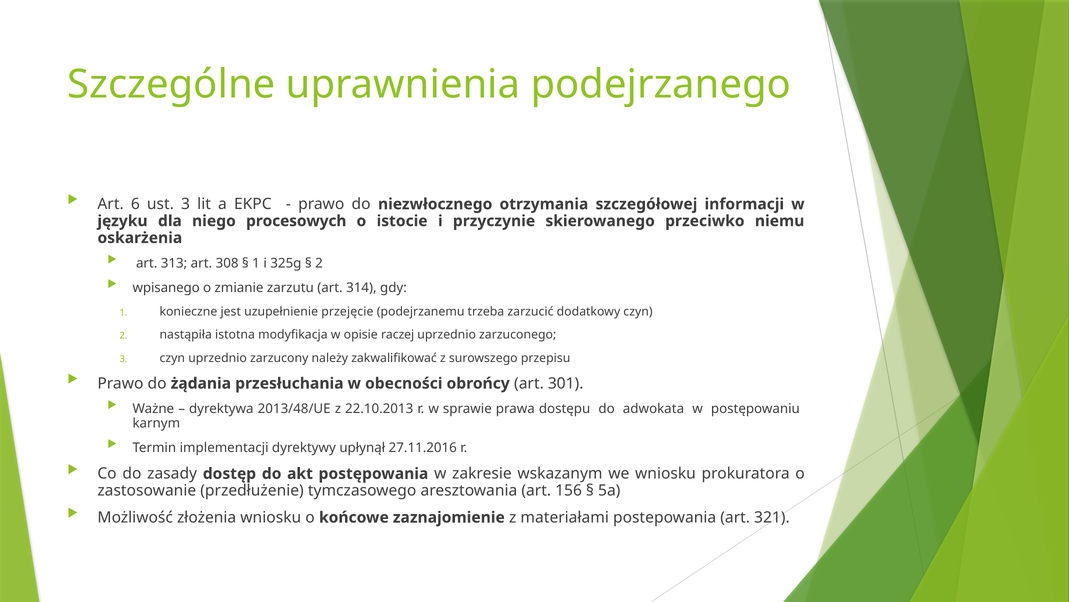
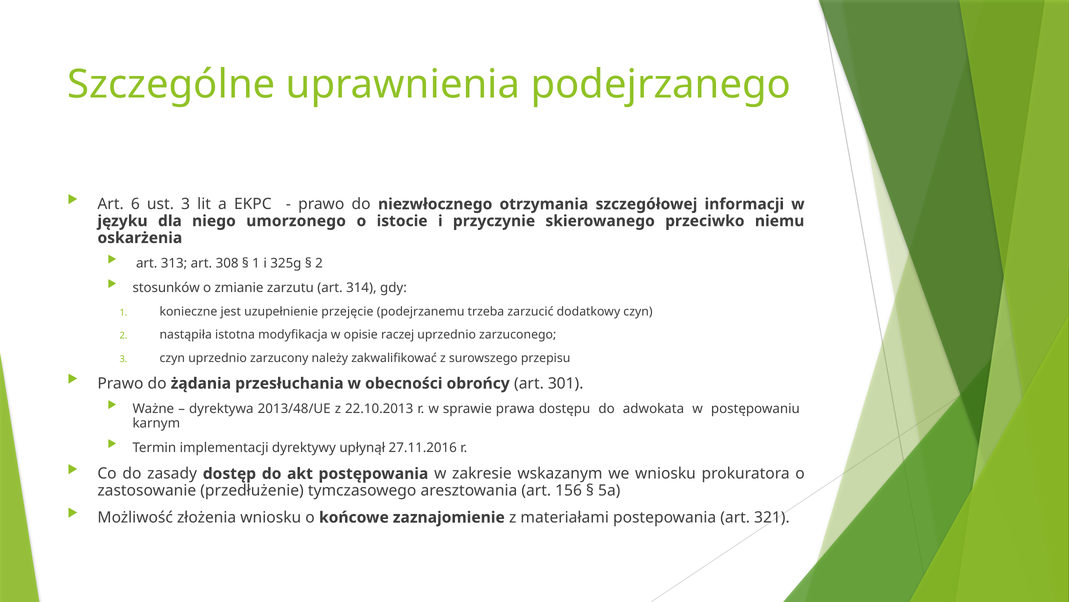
procesowych: procesowych -> umorzonego (296, 221)
wpisanego: wpisanego -> stosunków (166, 287)
